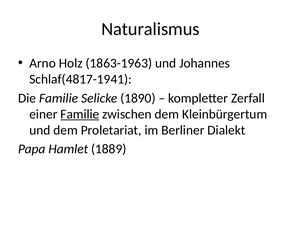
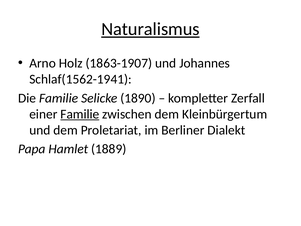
Naturalismus underline: none -> present (150, 29)
1863-1963: 1863-1963 -> 1863-1907 (119, 63)
Schlaf(4817-1941: Schlaf(4817-1941 -> Schlaf(1562-1941 (81, 79)
